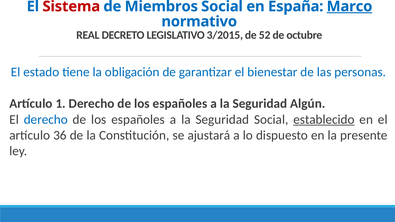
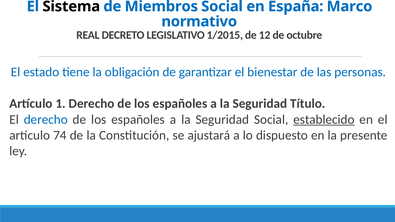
Sistema colour: red -> black (71, 6)
Marco underline: present -> none (350, 6)
3/2015: 3/2015 -> 1/2015 (225, 35)
52: 52 -> 12 (265, 35)
Algún: Algún -> Título (308, 104)
36: 36 -> 74 (60, 135)
